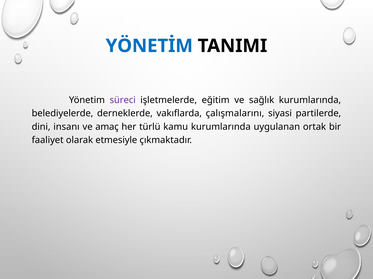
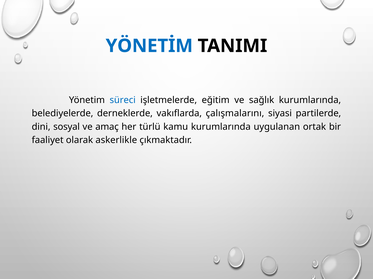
süreci colour: purple -> blue (123, 100)
insanı: insanı -> sosyal (67, 127)
etmesiyle: etmesiyle -> askerlikle (116, 141)
